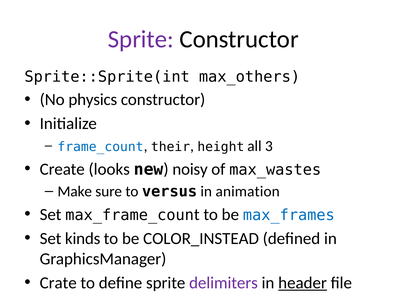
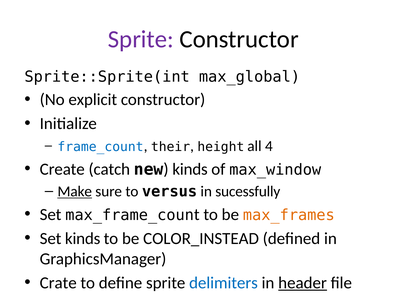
max_others: max_others -> max_global (250, 77)
physics: physics -> explicit (93, 100)
3: 3 -> 4 (269, 146)
looks: looks -> catch (109, 169)
new noisy: noisy -> kinds (190, 169)
max_wastes: max_wastes -> max_window (275, 170)
Make underline: none -> present (75, 192)
animation: animation -> sucessfully (248, 192)
max_frames colour: blue -> orange (289, 215)
delimiters colour: purple -> blue (223, 283)
